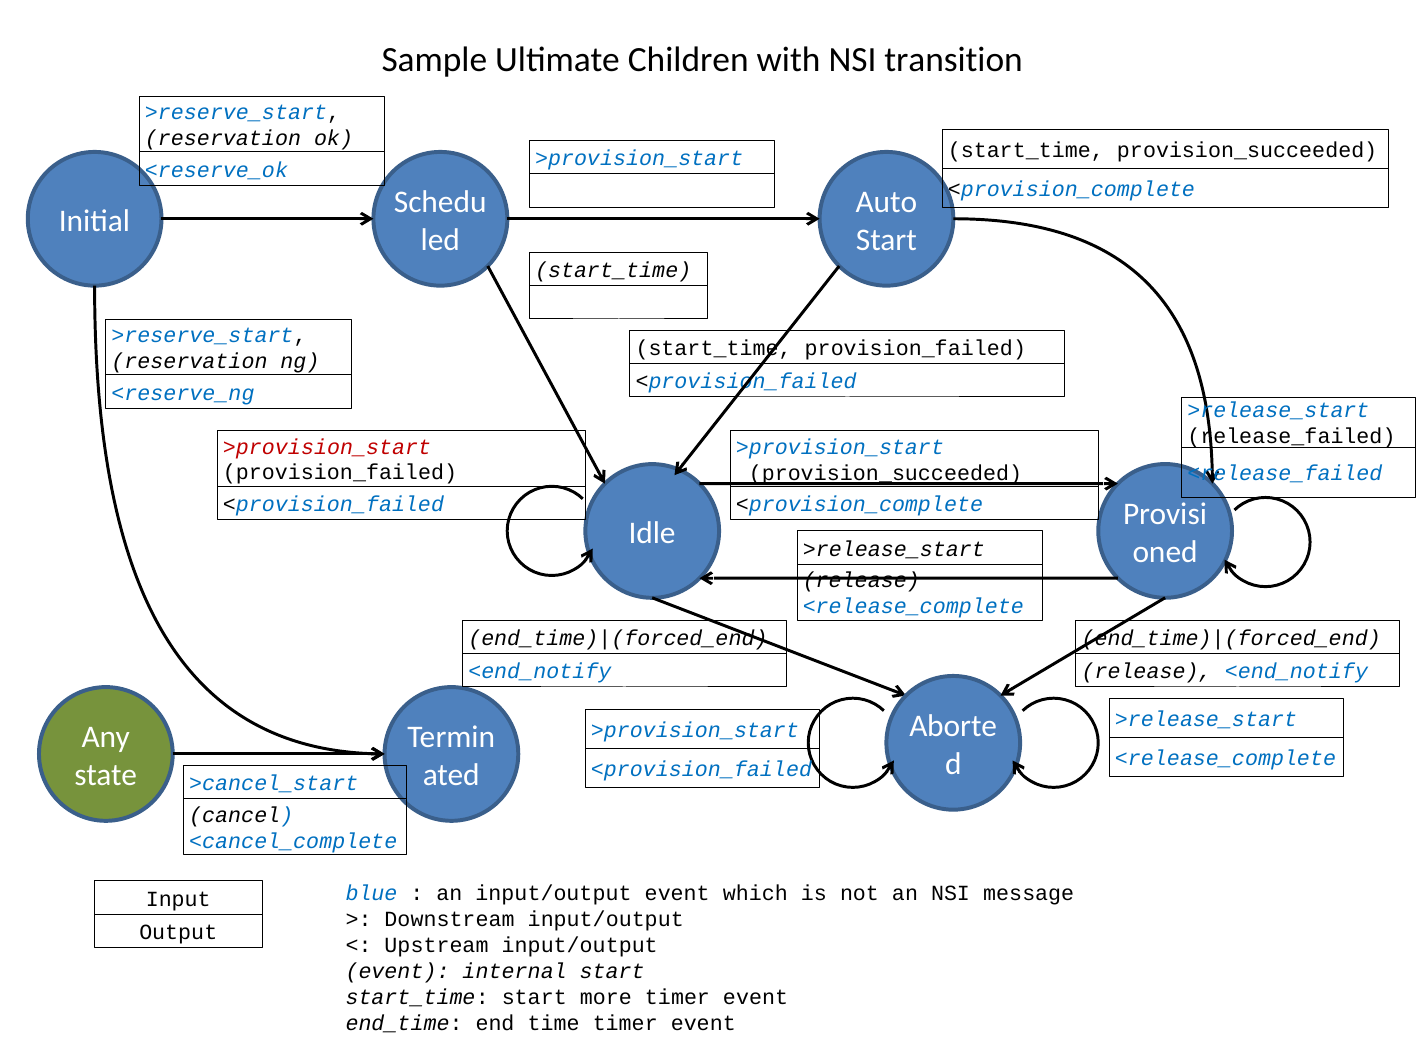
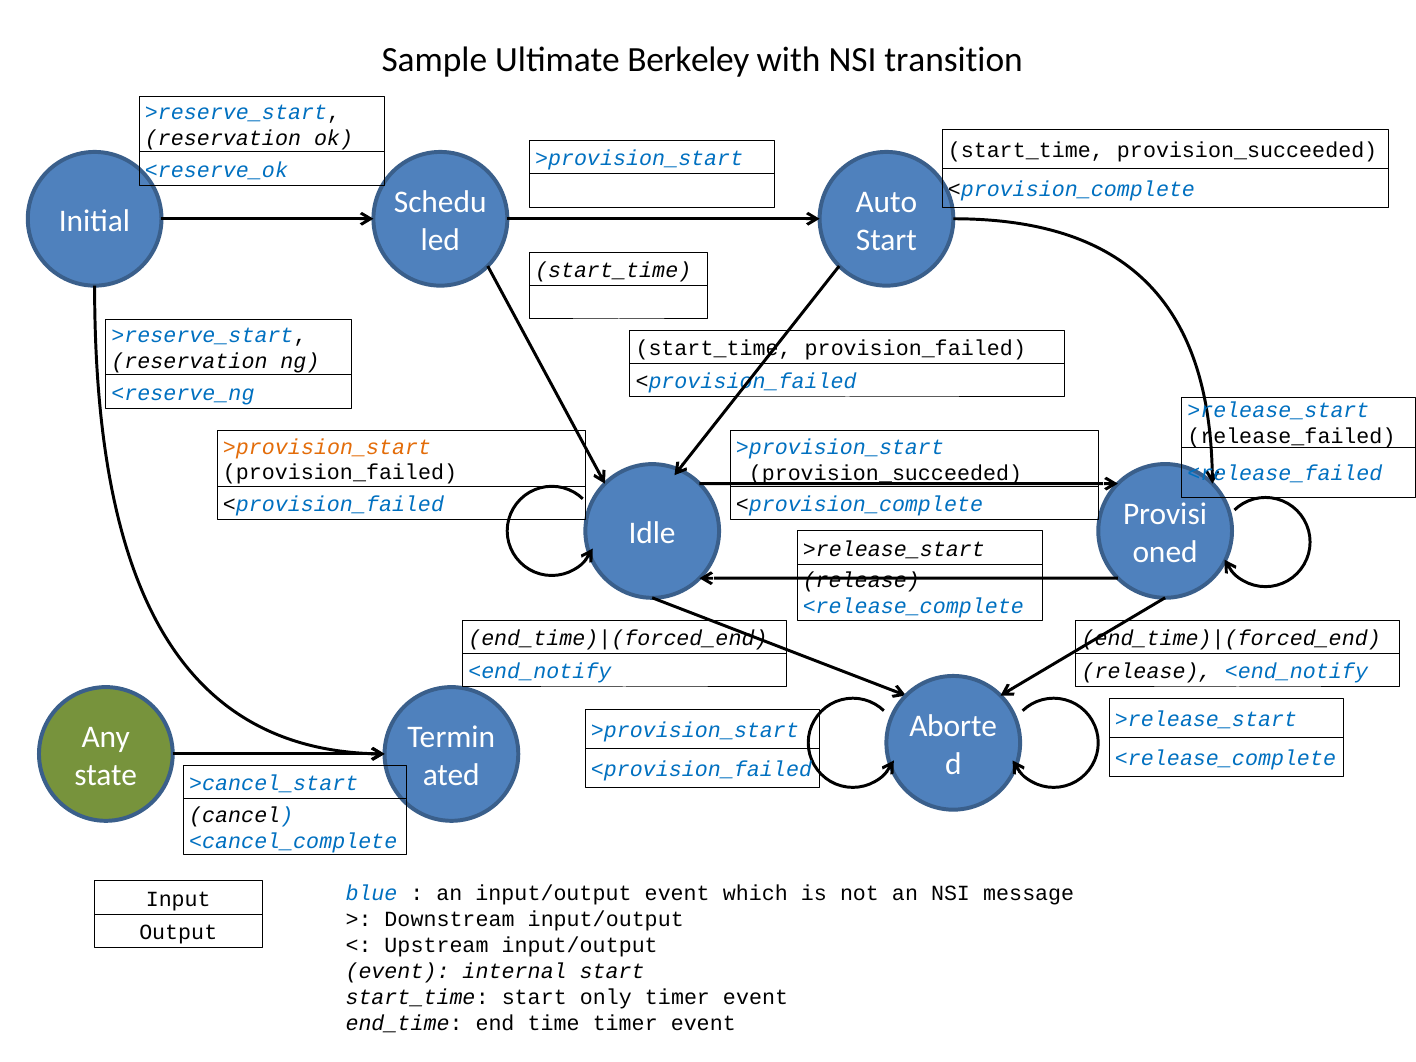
Children: Children -> Berkeley (688, 60)
>provision_start colour: red -> orange (327, 447)
more: more -> only (606, 997)
